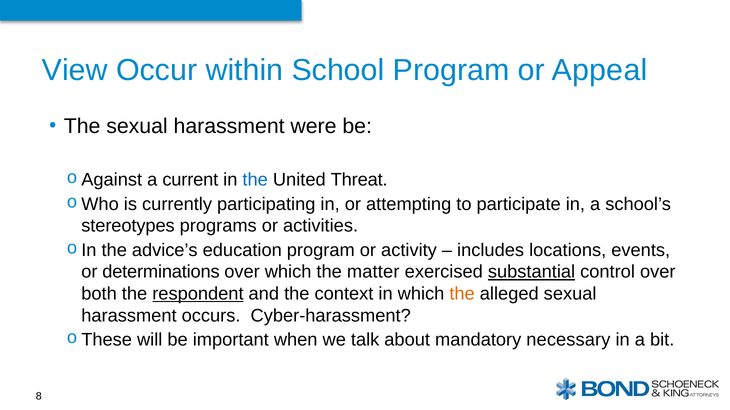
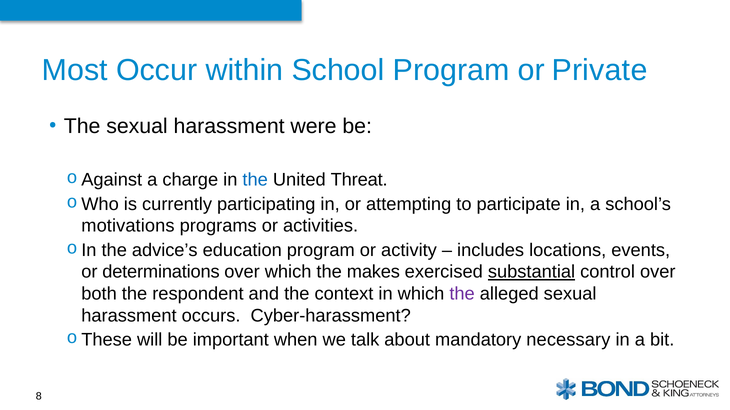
View: View -> Most (75, 71)
Appeal: Appeal -> Private (600, 71)
current: current -> charge (190, 180)
stereotypes: stereotypes -> motivations (128, 226)
matter: matter -> makes (373, 272)
respondent underline: present -> none (198, 294)
the colour: orange -> purple (462, 294)
